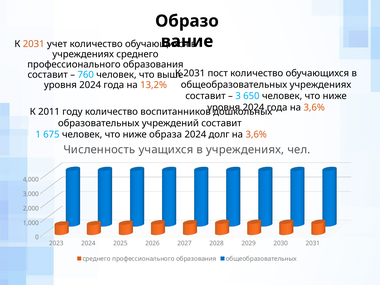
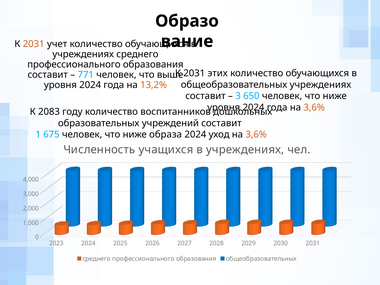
пост: пост -> этих (218, 73)
760: 760 -> 771 (86, 75)
2011: 2011 -> 2083 (49, 112)
долг: долг -> уход (219, 135)
